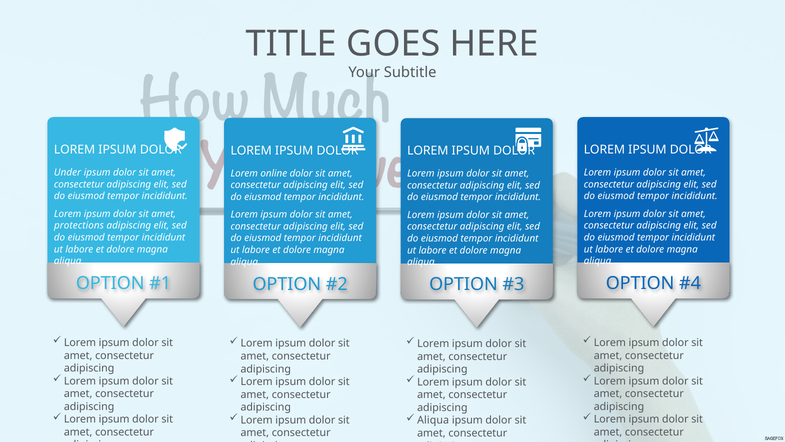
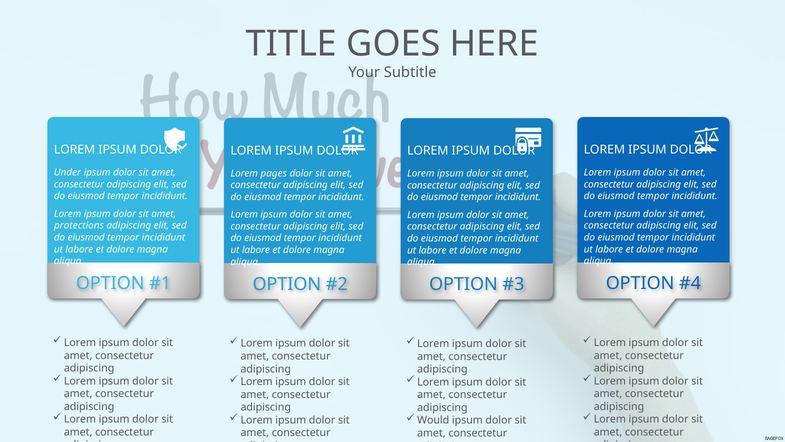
online: online -> pages (274, 173)
Aliqua: Aliqua -> Would (433, 420)
